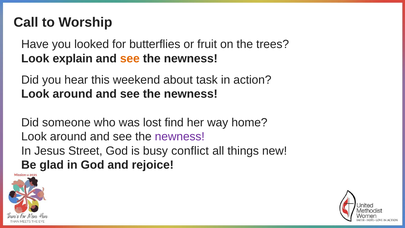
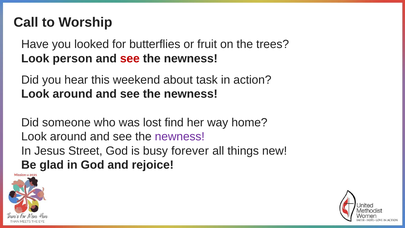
explain: explain -> person (73, 59)
see colour: orange -> red (130, 59)
conflict: conflict -> forever (190, 151)
